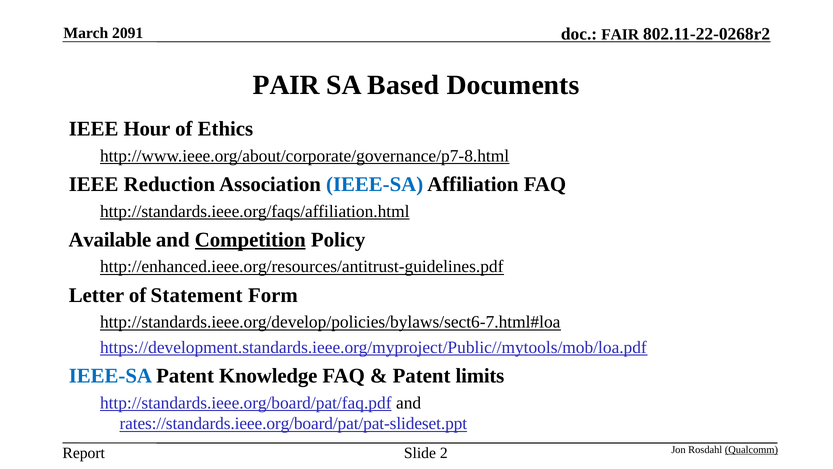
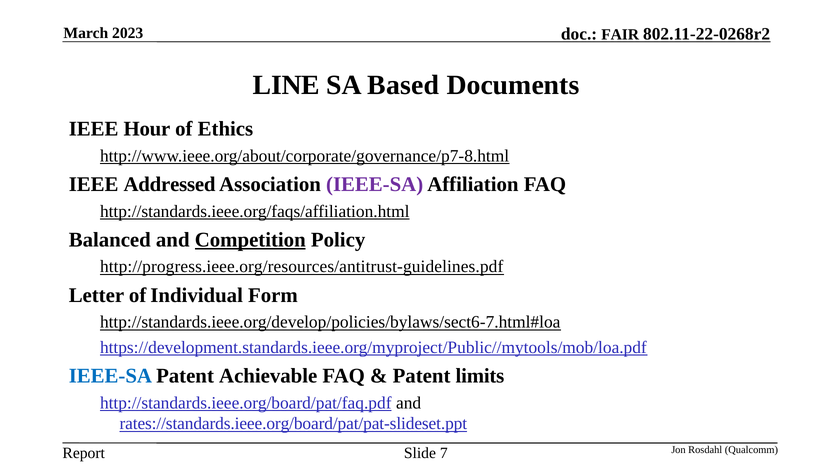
2091: 2091 -> 2023 (128, 33)
PAIR: PAIR -> LINE (286, 85)
Reduction: Reduction -> Addressed (170, 184)
IEEE-SA colour: blue -> purple (375, 184)
Available: Available -> Balanced (110, 240)
http://enhanced.ieee.org/resources/antitrust-guidelines.pdf: http://enhanced.ieee.org/resources/antitrust-guidelines.pdf -> http://progress.ieee.org/resources/antitrust-guidelines.pdf (302, 267)
Statement: Statement -> Individual (197, 295)
Knowledge: Knowledge -> Achievable (268, 375)
2: 2 -> 7 (444, 453)
Qualcomm underline: present -> none (751, 449)
